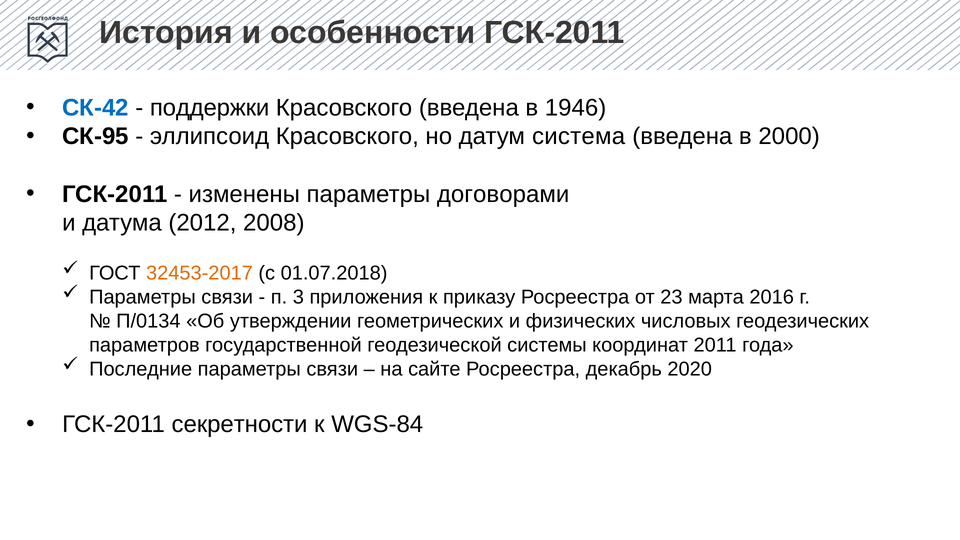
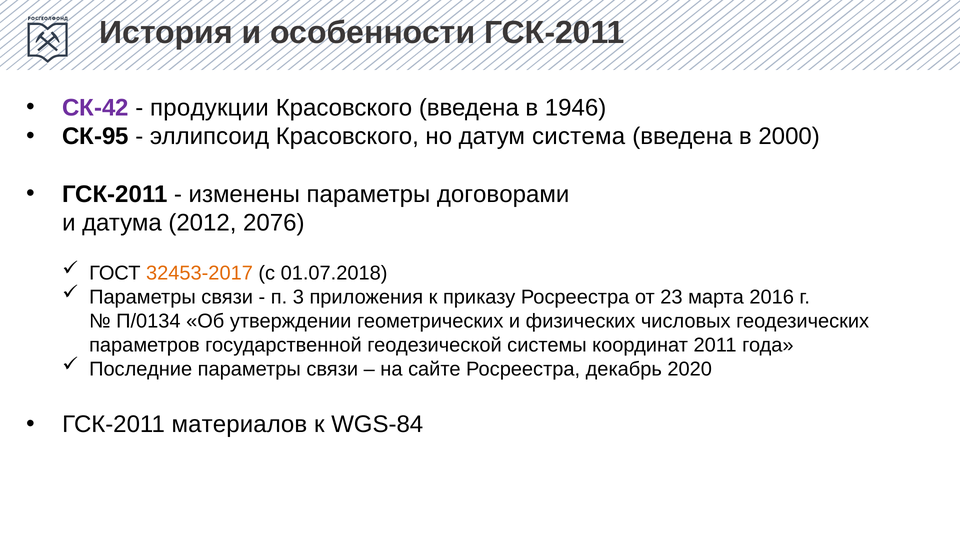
СК-42 colour: blue -> purple (95, 108)
поддержки: поддержки -> продукции (209, 108)
2008: 2008 -> 2076 (274, 223)
секретности: секретности -> материалов (239, 425)
